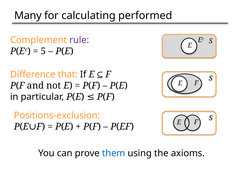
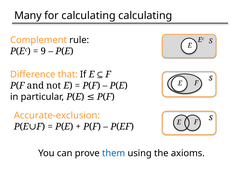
calculating performed: performed -> calculating (145, 16)
rule colour: purple -> black (79, 40)
5: 5 -> 9 (43, 51)
Positions-exclusion: Positions-exclusion -> Accurate-exclusion (57, 115)
